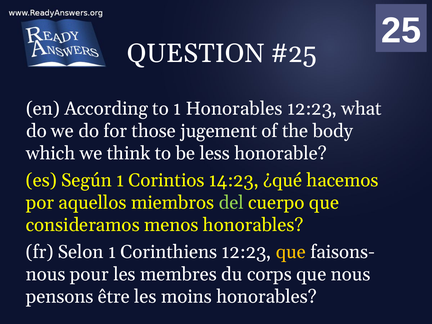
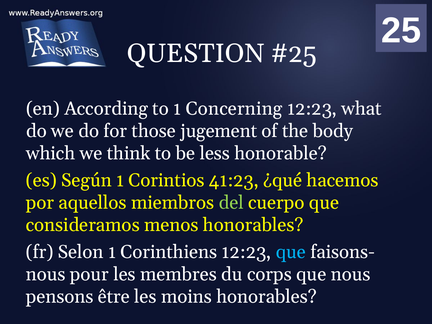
1 Honorables: Honorables -> Concerning (234, 109)
14:23: 14:23 -> 41:23 (234, 181)
que colour: yellow -> light blue (291, 252)
